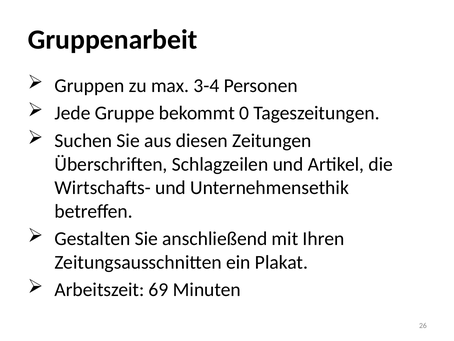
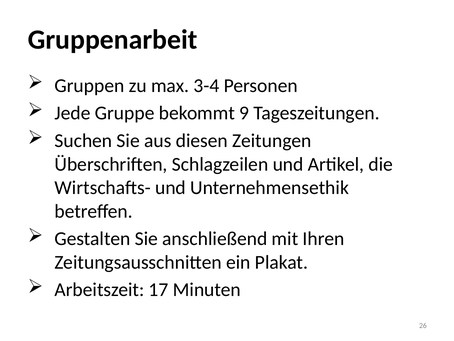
0: 0 -> 9 (244, 113)
69: 69 -> 17 (159, 289)
